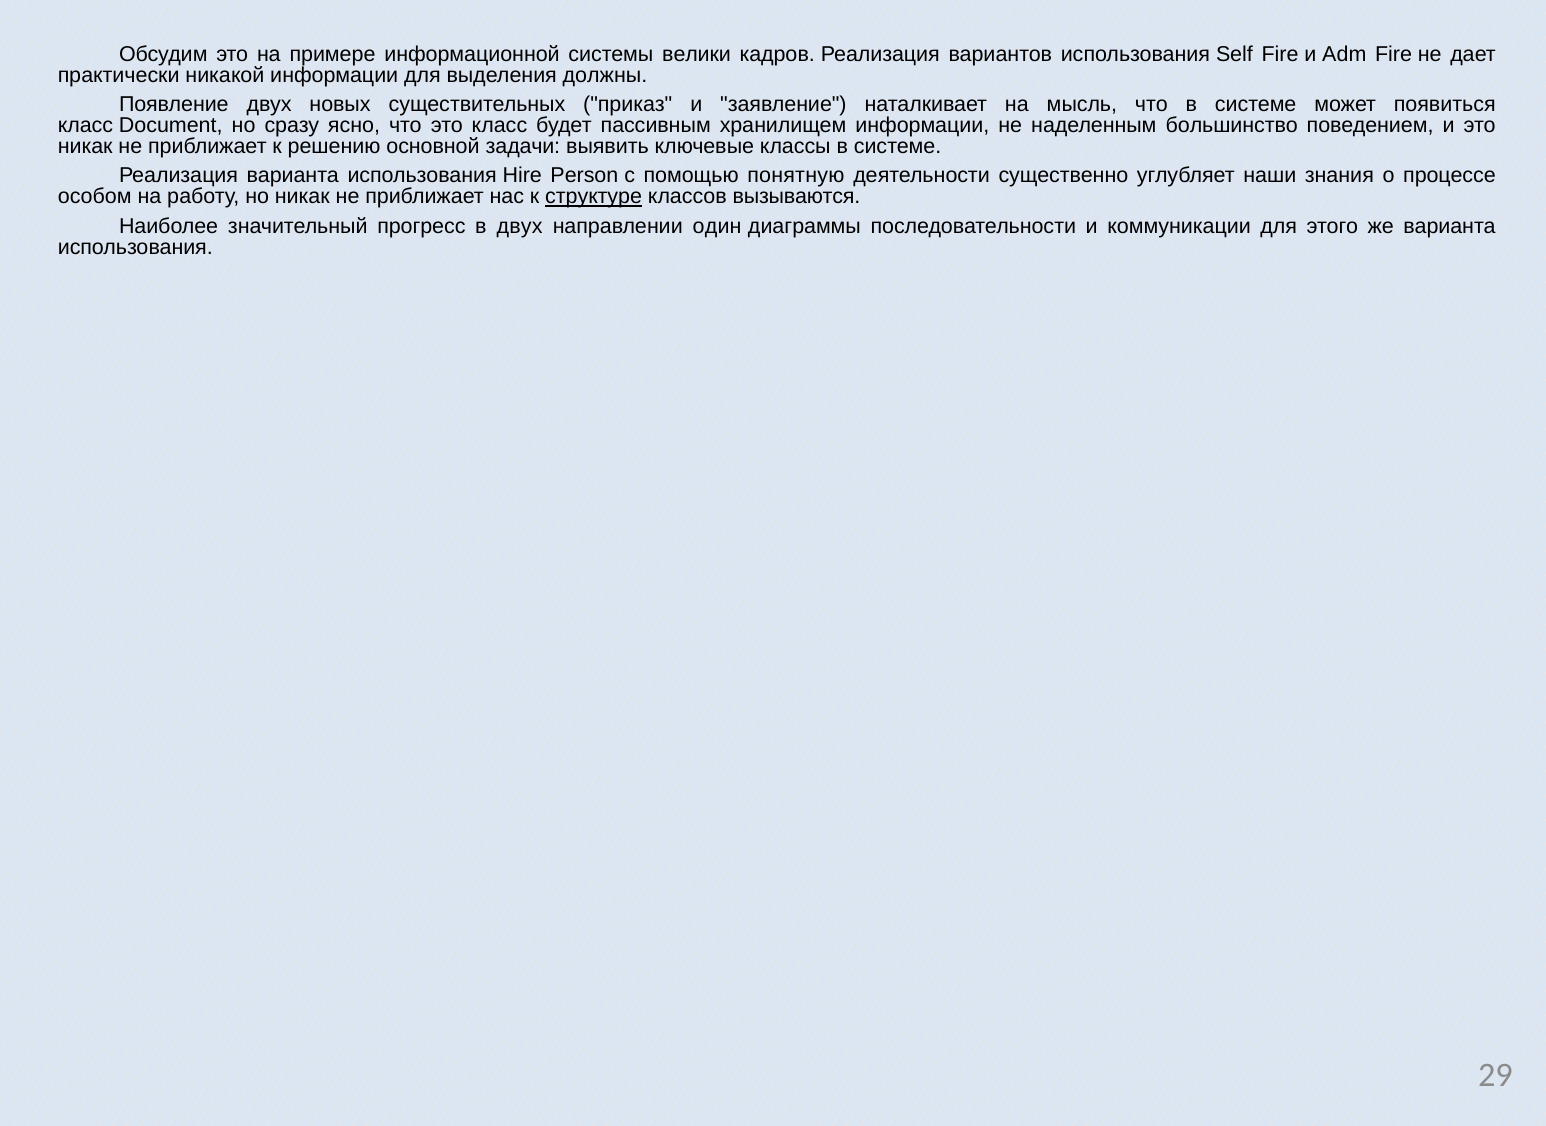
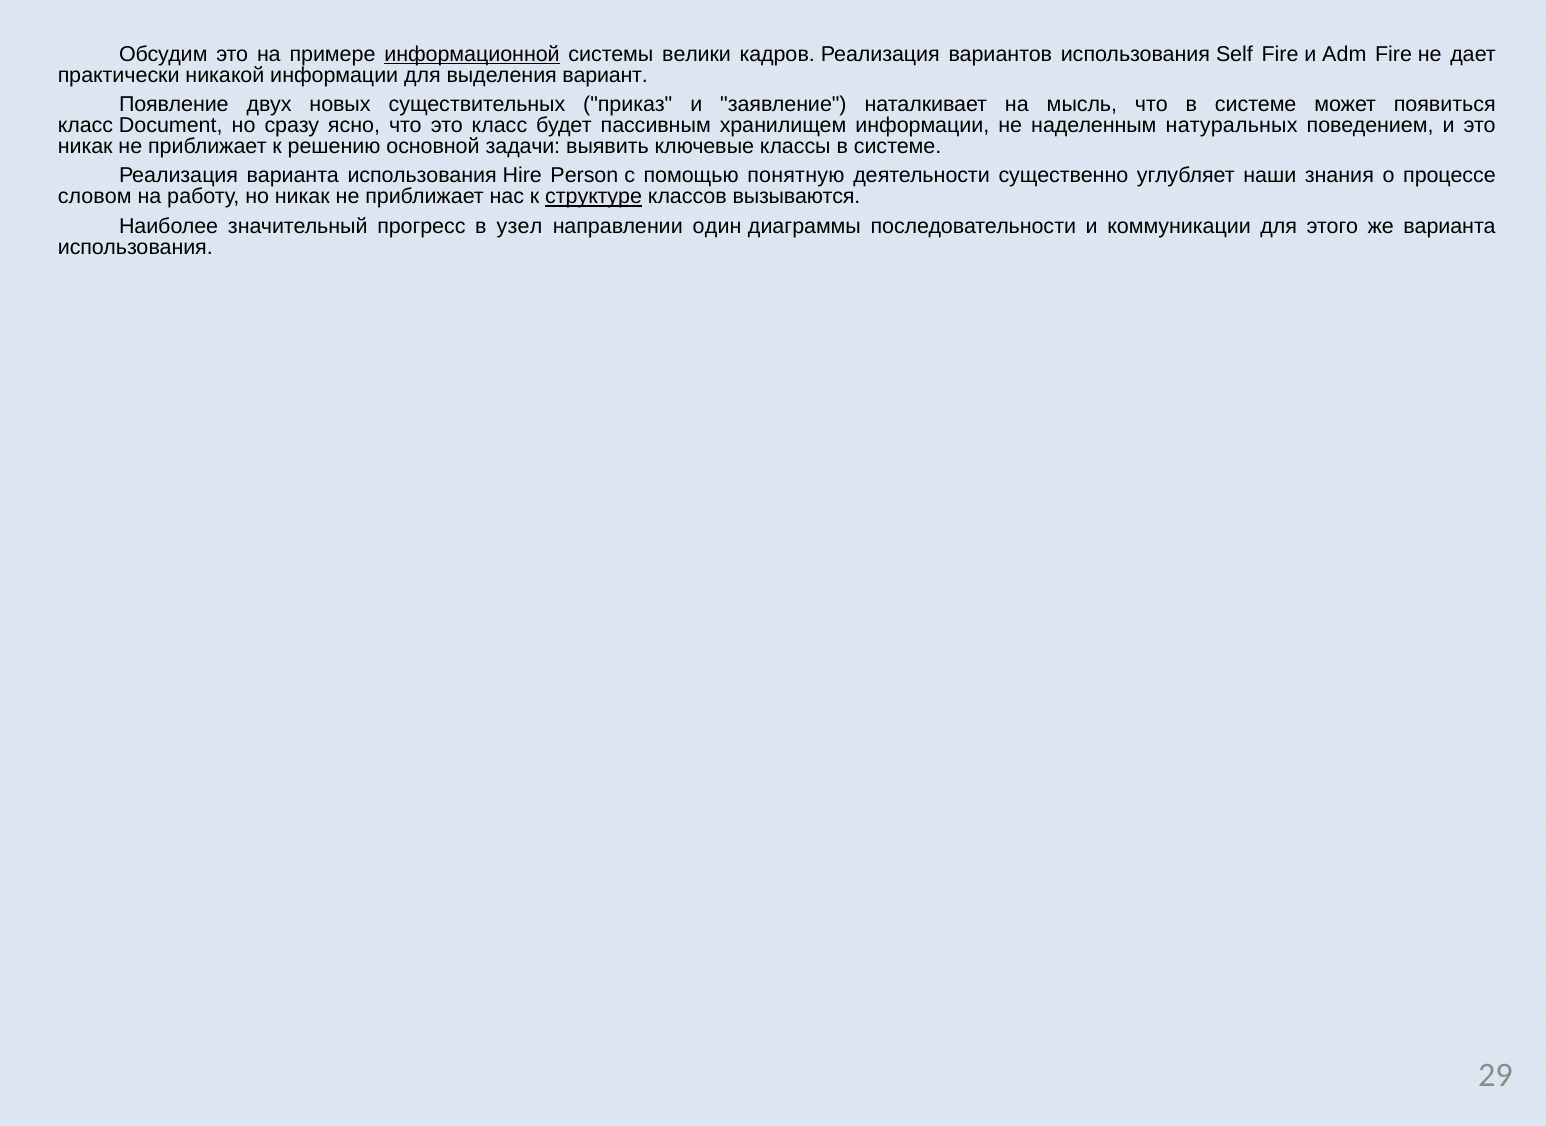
информационной underline: none -> present (472, 55)
должны: должны -> вариант (605, 76)
большинство: большинство -> натуральных (1232, 126)
особом: особом -> словом (95, 197)
в двух: двух -> узел (520, 226)
